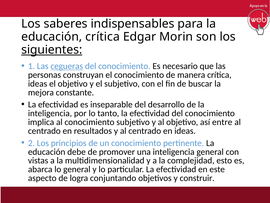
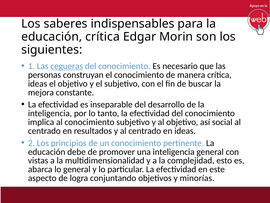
siguientes underline: present -> none (52, 50)
entre: entre -> social (222, 122)
construir: construir -> minorías (197, 178)
